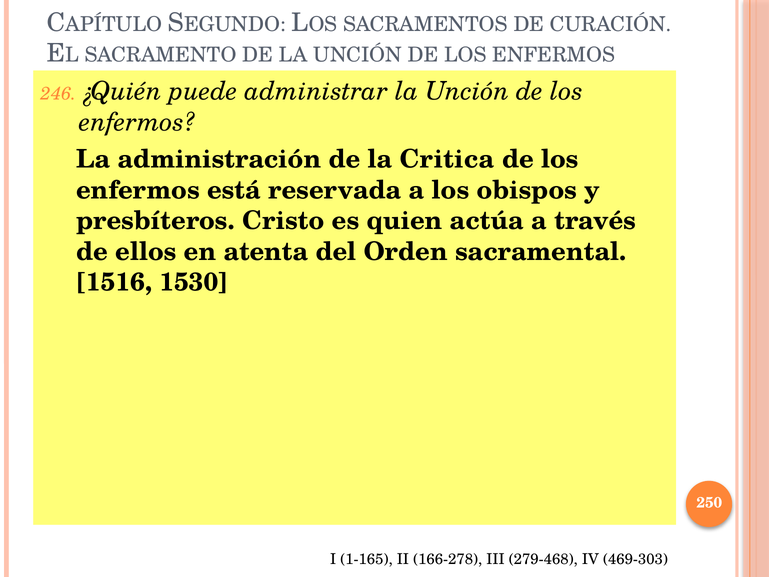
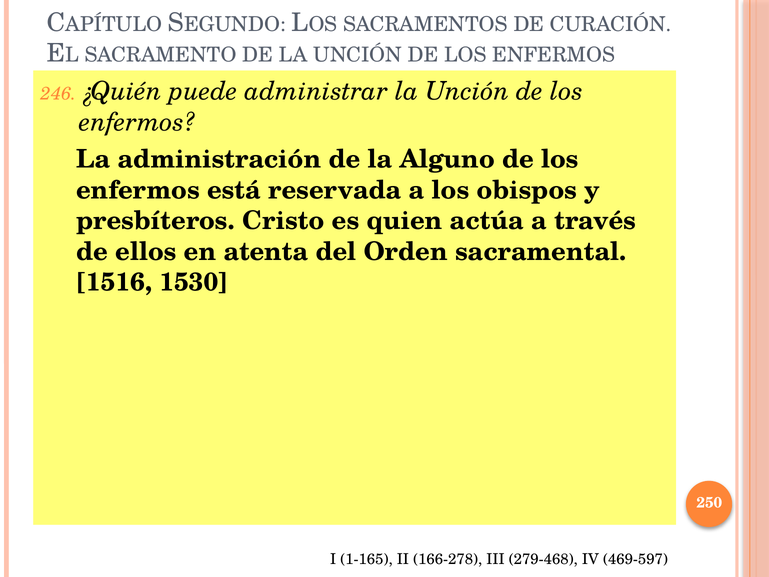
Critica: Critica -> Alguno (447, 159)
469-303: 469-303 -> 469-597 (635, 559)
